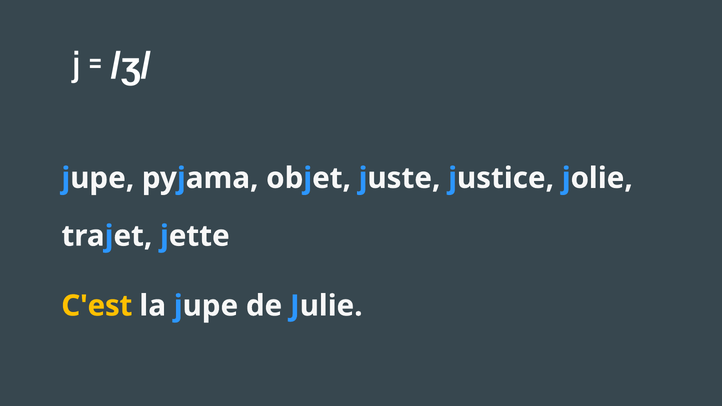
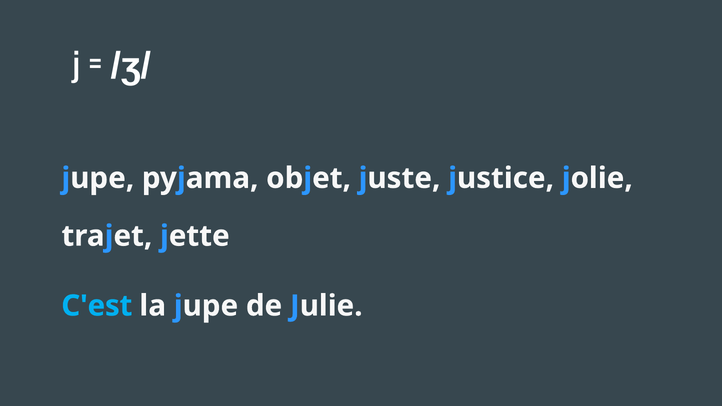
C'est colour: yellow -> light blue (97, 306)
